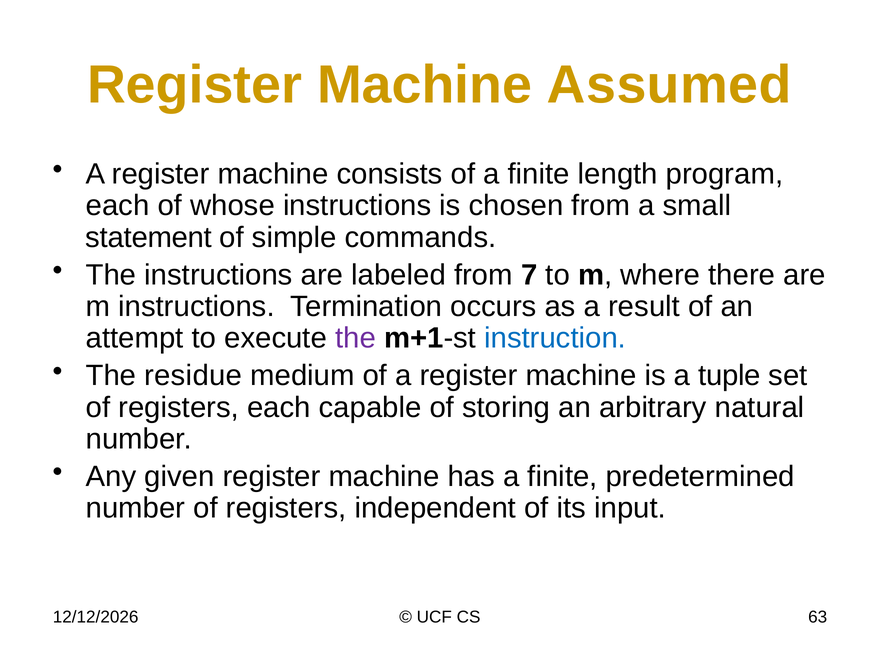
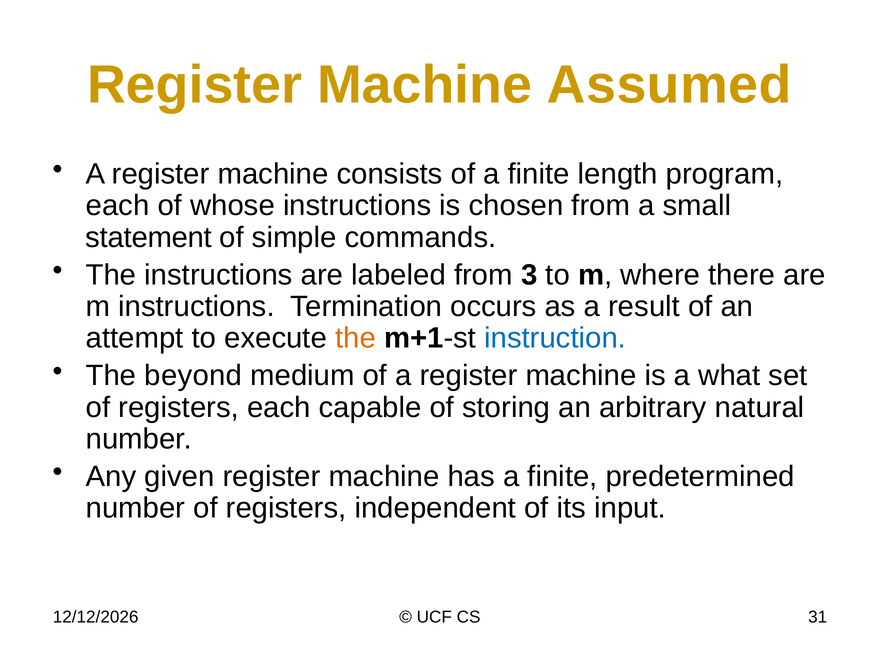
7: 7 -> 3 (529, 275)
the colour: purple -> orange (355, 338)
residue: residue -> beyond (193, 376)
tuple: tuple -> what (729, 376)
63: 63 -> 31 (818, 617)
